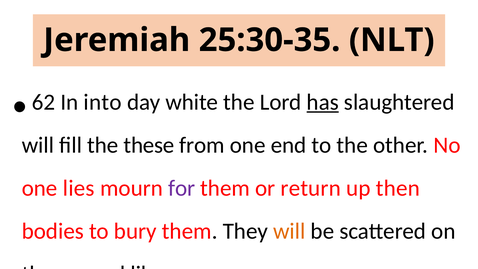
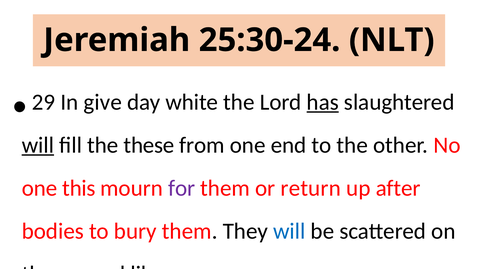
25:30-35: 25:30-35 -> 25:30-24 (270, 40)
62: 62 -> 29 (44, 102)
into: into -> give (103, 102)
will underline: none -> present (38, 145)
lies: lies -> this (79, 188)
then: then -> after (398, 188)
will colour: orange -> blue (289, 231)
